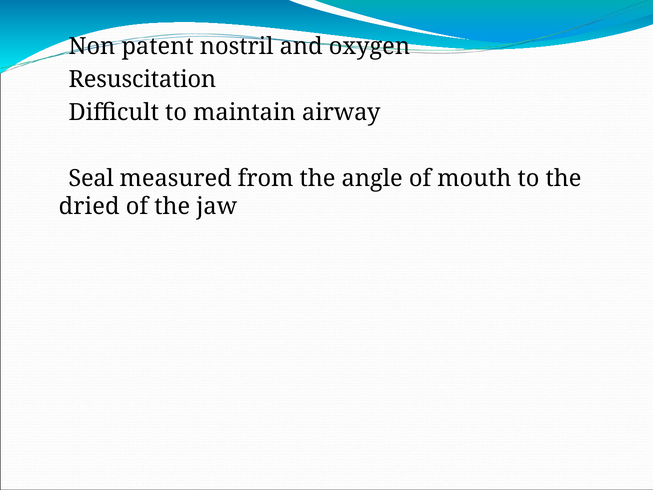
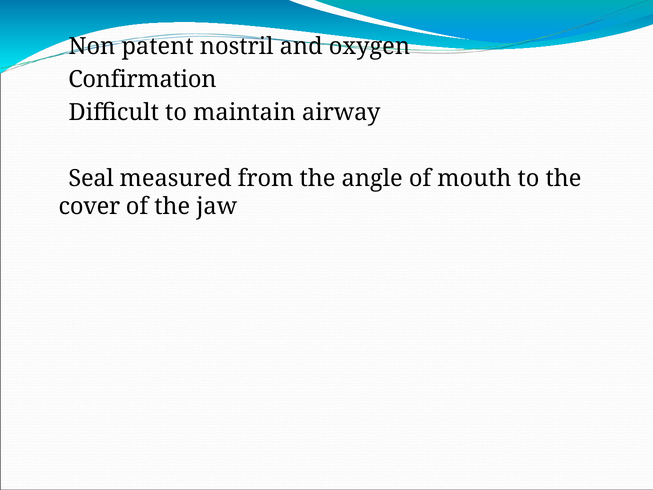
Resuscitation: Resuscitation -> Confirmation (142, 79)
dried: dried -> cover (89, 206)
